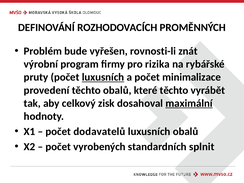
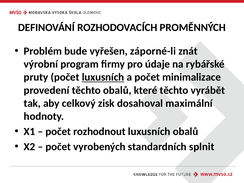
rovnosti-li: rovnosti-li -> záporné-li (153, 51)
rizika: rizika -> údaje (158, 64)
maximální underline: present -> none (189, 103)
dodavatelů: dodavatelů -> rozhodnout (99, 131)
